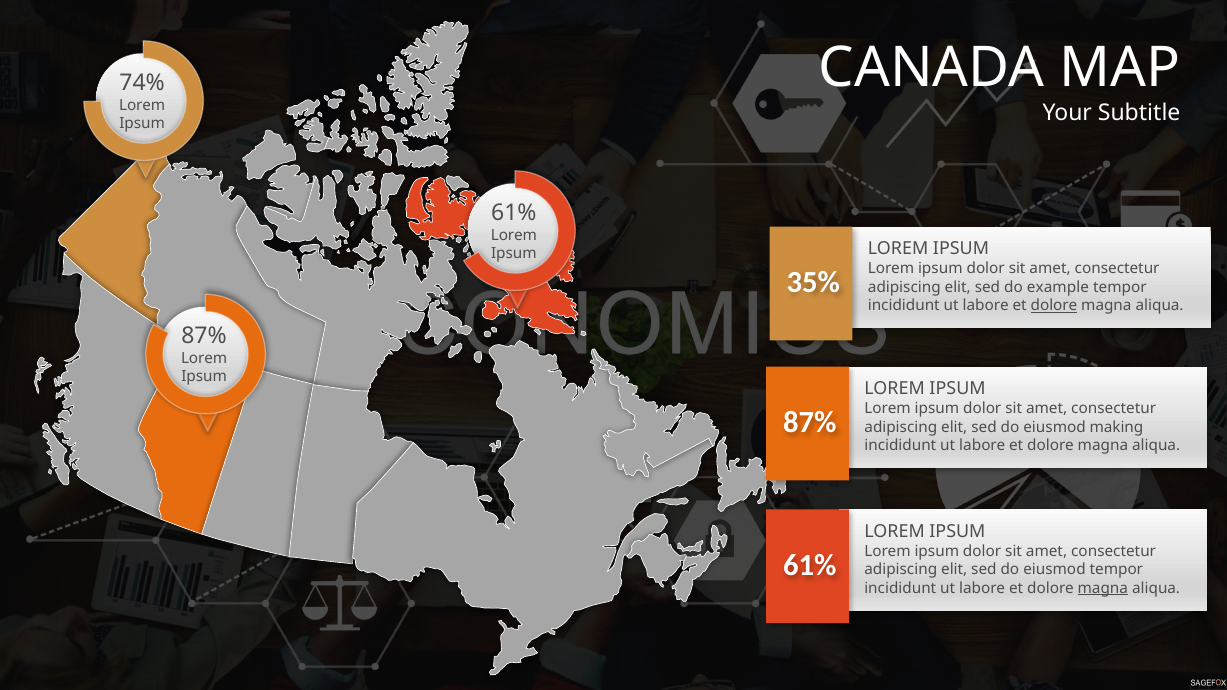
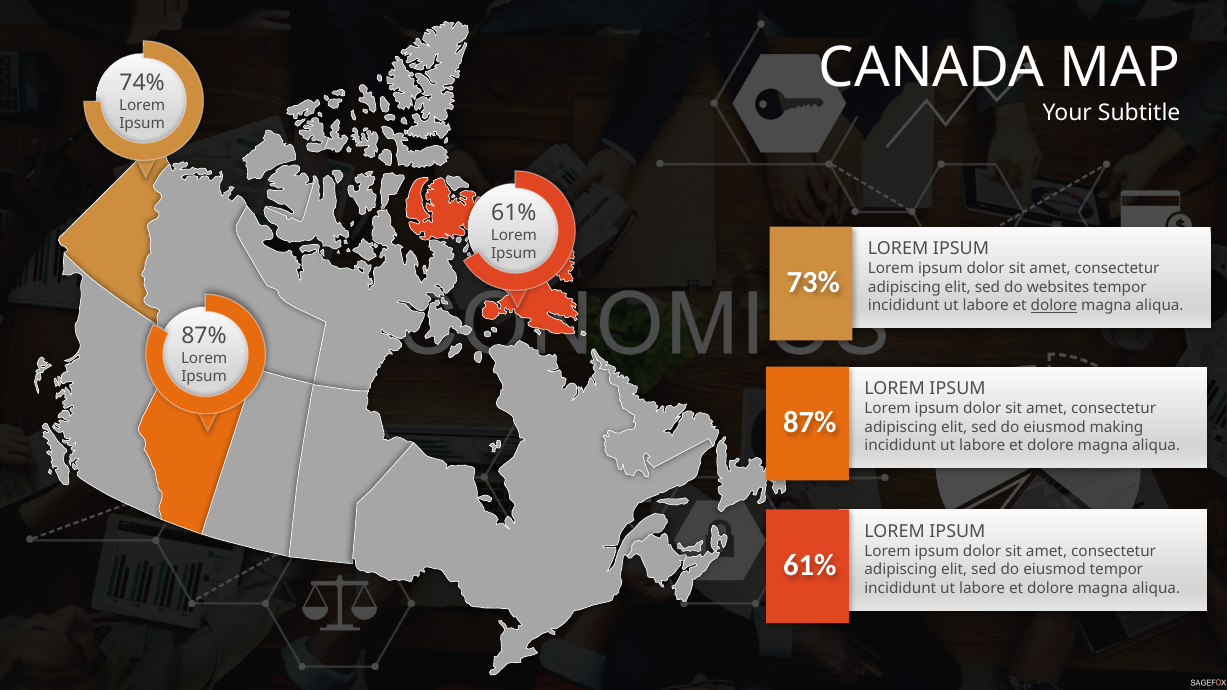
35%: 35% -> 73% (813, 283)
example: example -> websites (1058, 287)
magna underline: present -> none (1103, 588)
